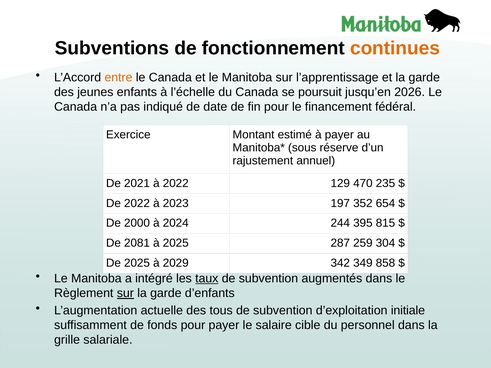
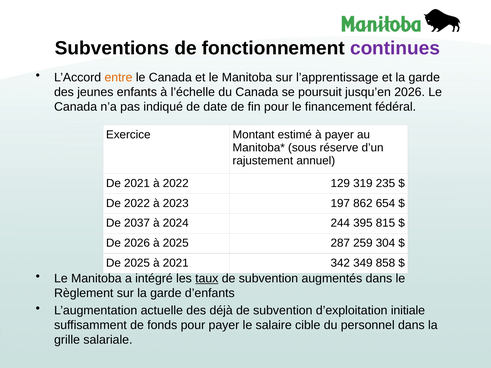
continues colour: orange -> purple (395, 48)
470: 470 -> 319 (363, 183)
352: 352 -> 862 (363, 203)
2000: 2000 -> 2037 (137, 223)
De 2081: 2081 -> 2026 (137, 243)
à 2029: 2029 -> 2021 (176, 263)
sur underline: present -> none (125, 293)
tous: tous -> déjà (221, 311)
